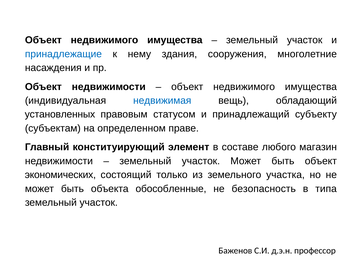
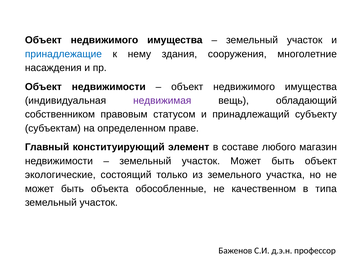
недвижимая colour: blue -> purple (162, 101)
установленных: установленных -> собственником (60, 115)
экономических: экономических -> экологические (60, 175)
безопасность: безопасность -> качественном (264, 189)
